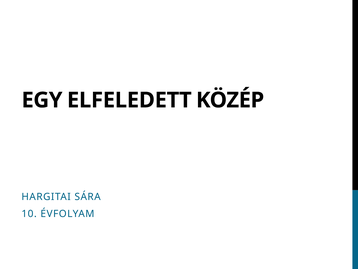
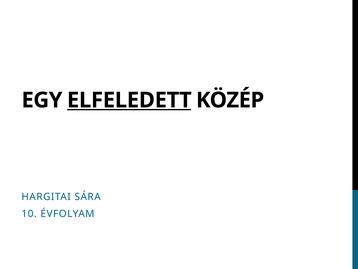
ELFELEDETT underline: none -> present (129, 100)
